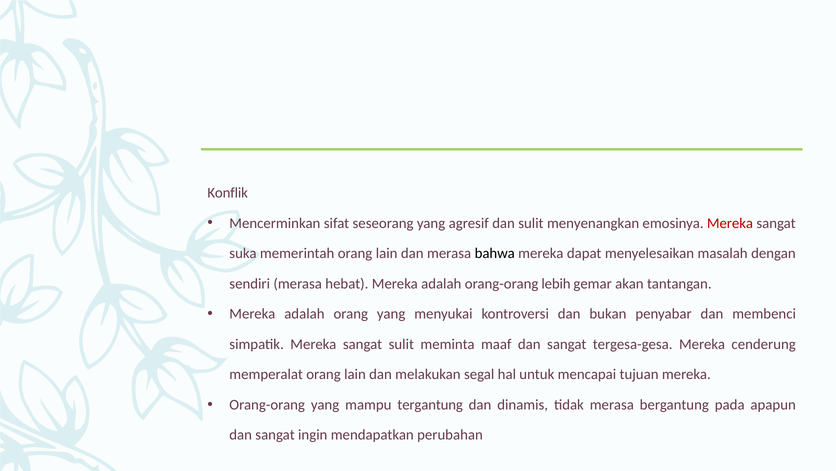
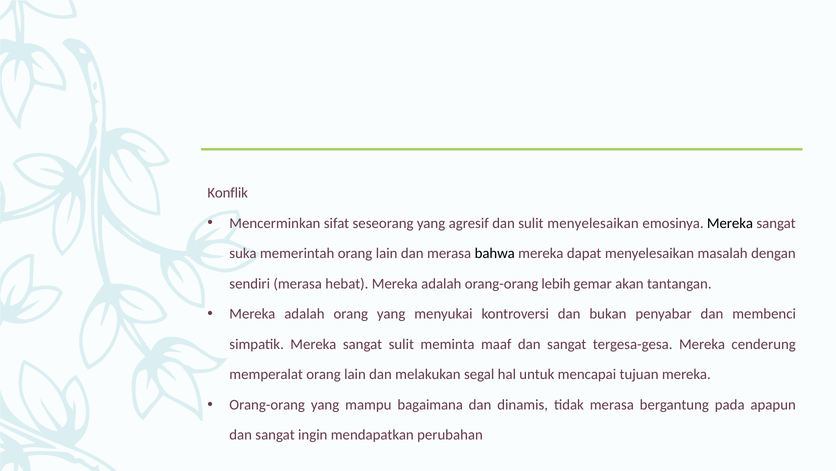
sulit menyenangkan: menyenangkan -> menyelesaikan (593, 223)
Mereka colour: red -> black (730, 223)
tergantung: tergantung -> bagaimana (430, 404)
